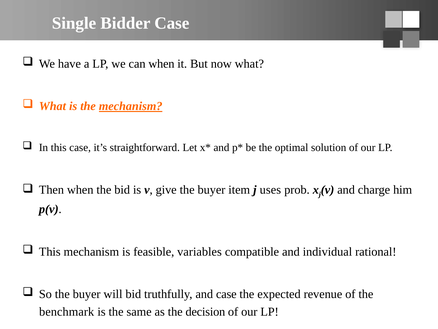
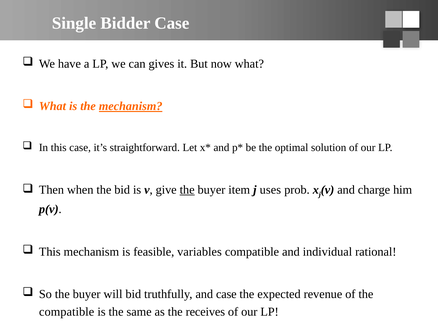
can when: when -> gives (161, 64)
the underline: none -> present (187, 189)
benchmark: benchmark -> compatible (67, 311)
decision: decision -> receives (205, 311)
